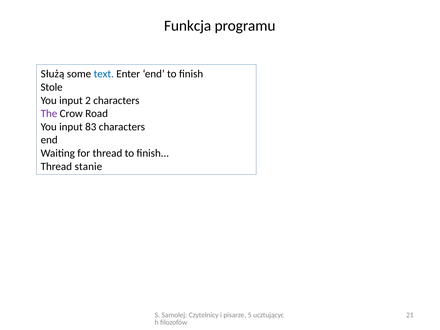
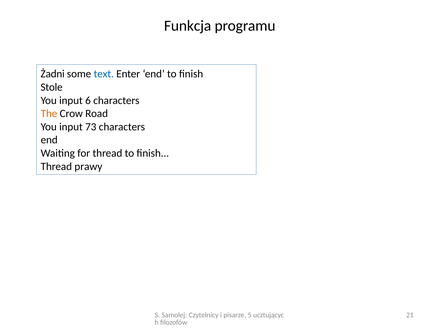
Służą: Służą -> Żadni (53, 74)
2: 2 -> 6 (88, 100)
The colour: purple -> orange (49, 114)
83: 83 -> 73 (91, 127)
stanie: stanie -> prawy (88, 166)
